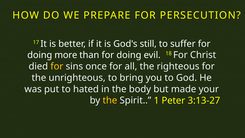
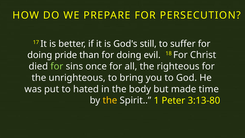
more: more -> pride (66, 55)
for colour: yellow -> light green (57, 66)
your: your -> time (209, 89)
3:13-27: 3:13-27 -> 3:13-80 (204, 101)
